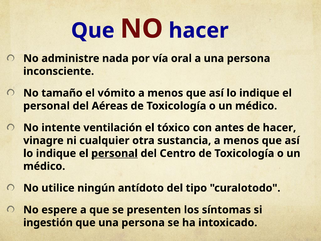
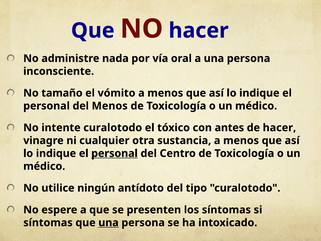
del Aéreas: Aéreas -> Menos (110, 106)
intente ventilación: ventilación -> curalotodo (113, 128)
ingestión: ingestión -> síntomas (48, 222)
una underline: none -> present (109, 222)
